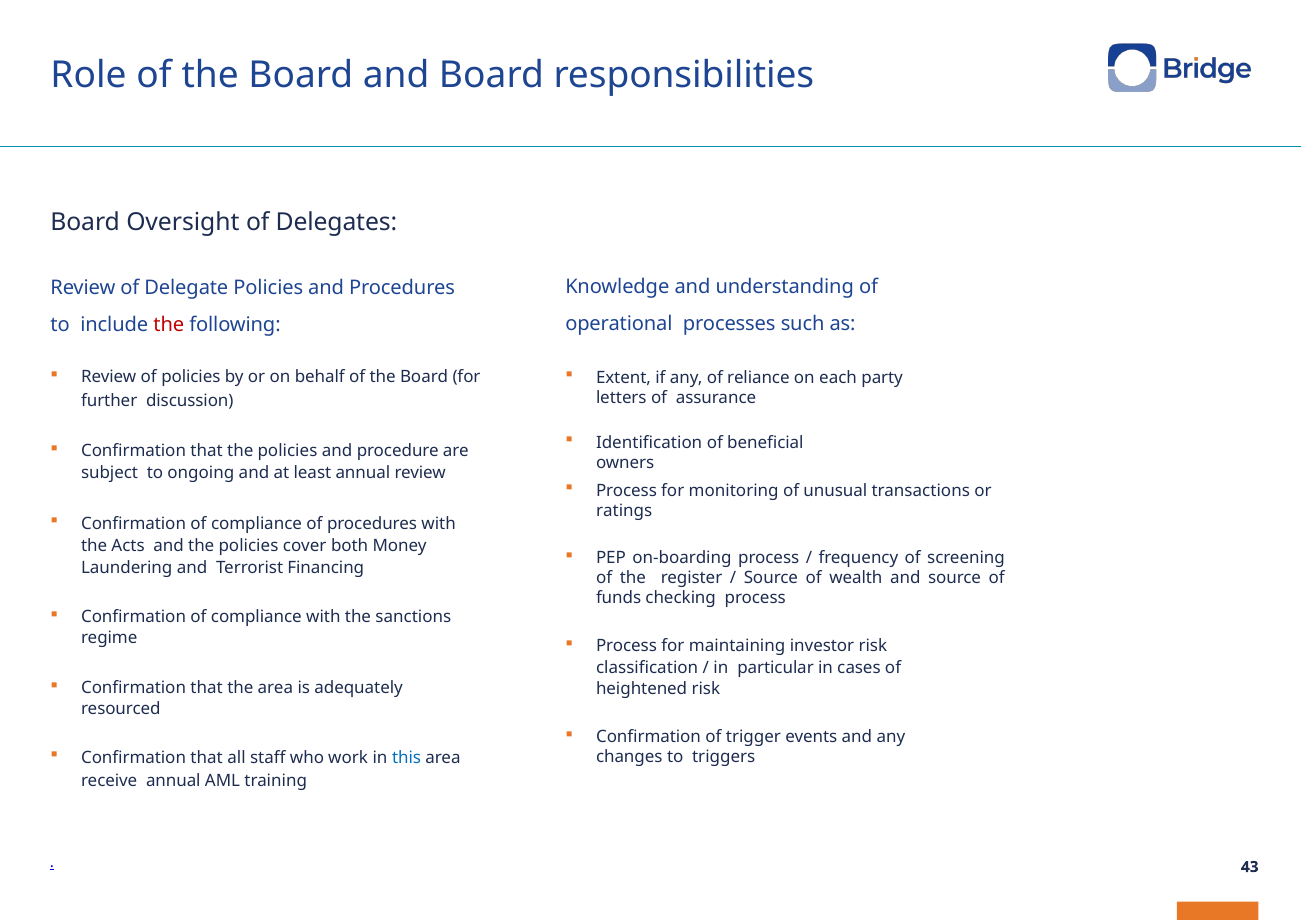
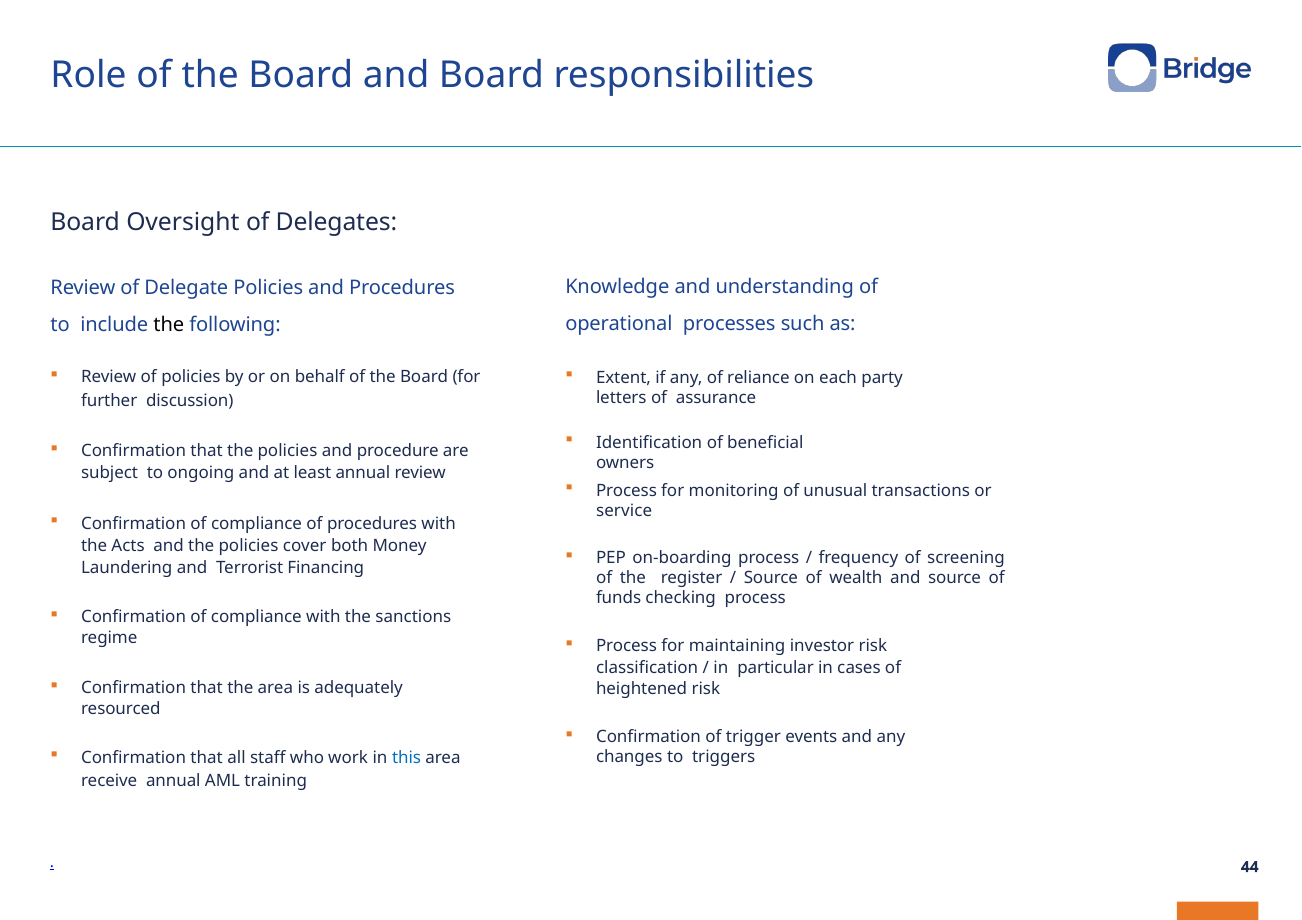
the colour: red -> black (169, 325)
ratings: ratings -> service (624, 511)
43: 43 -> 44 (1250, 867)
